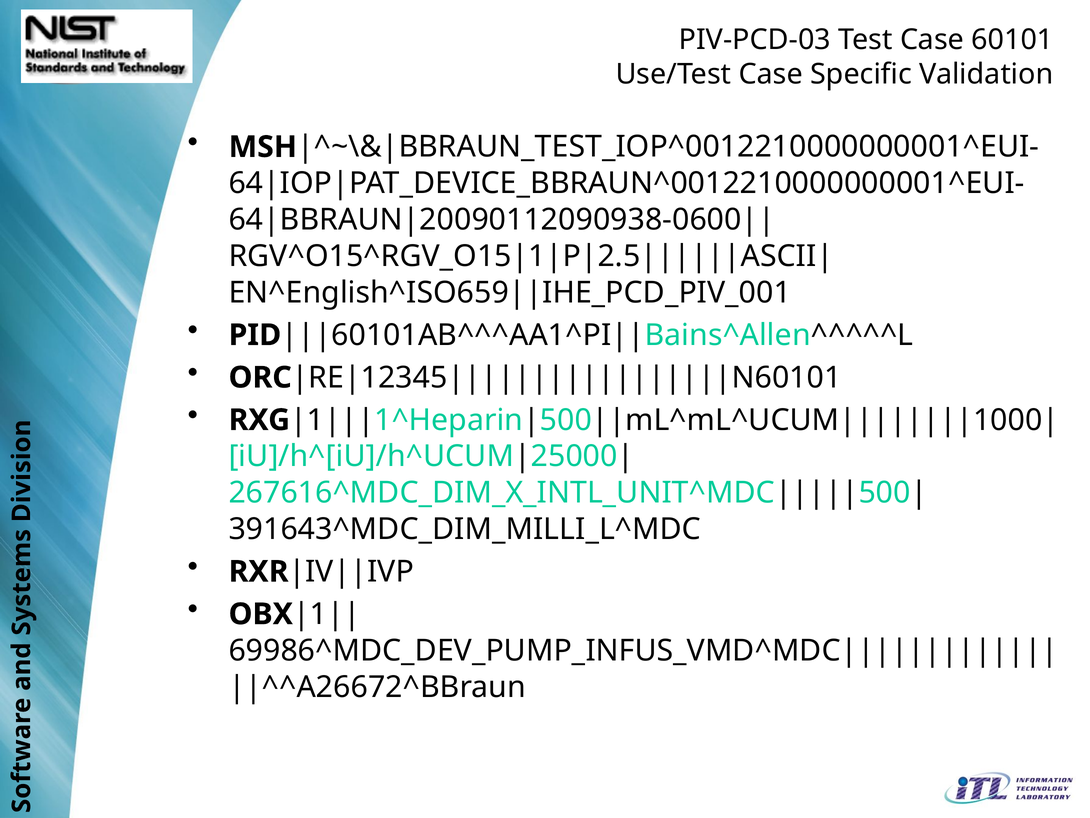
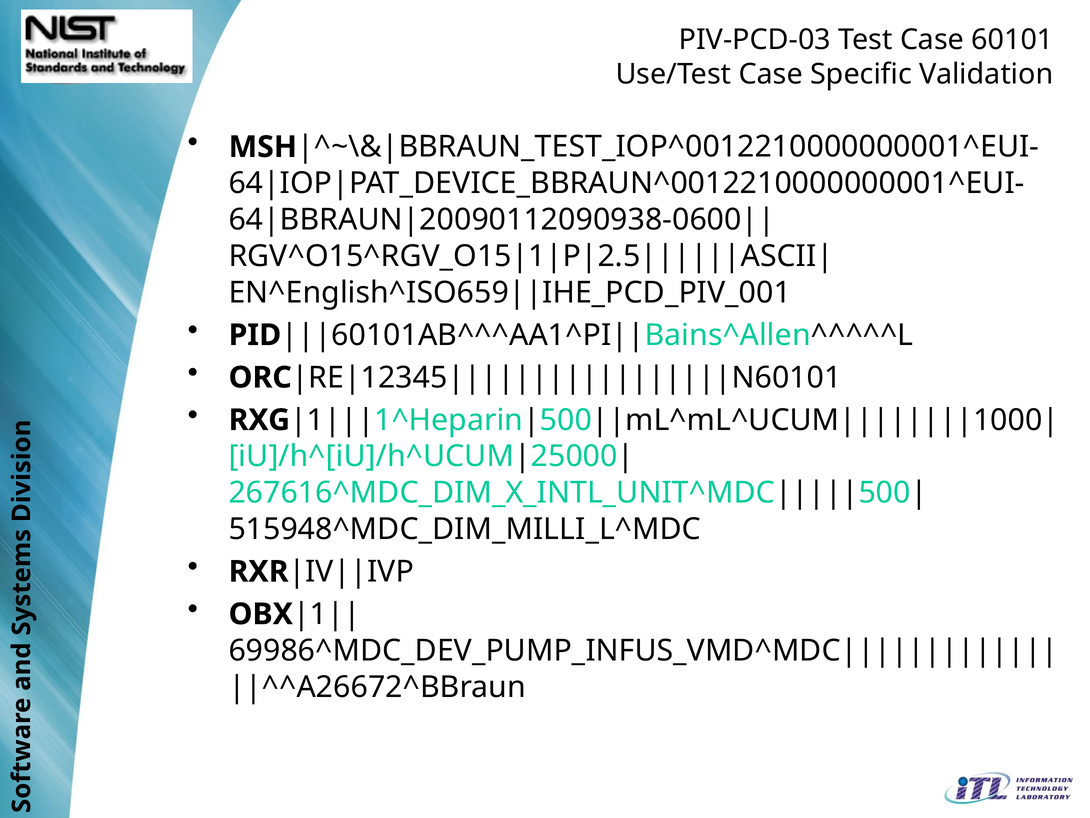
391643^MDC_DIM_MILLI_L^MDC: 391643^MDC_DIM_MILLI_L^MDC -> 515948^MDC_DIM_MILLI_L^MDC (465, 529)
